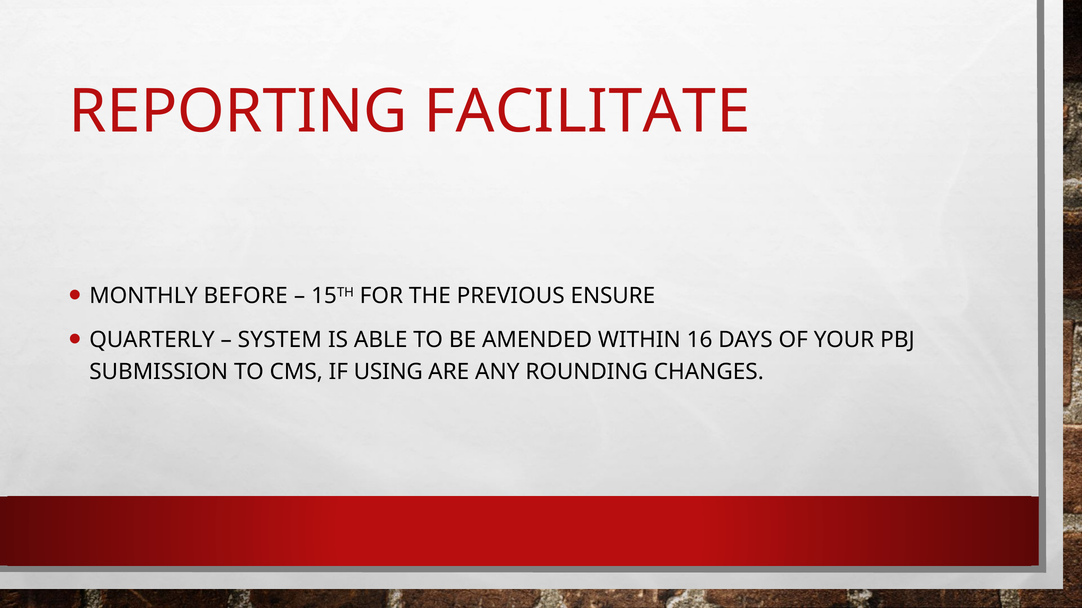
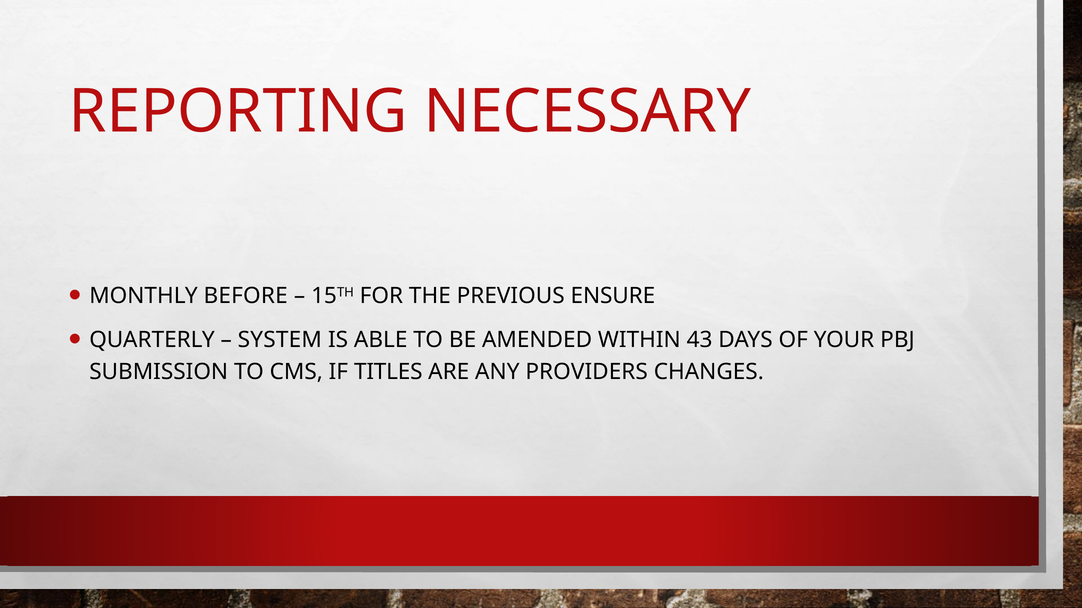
FACILITATE: FACILITATE -> NECESSARY (587, 112)
16: 16 -> 43 (700, 340)
USING: USING -> TITLES (388, 372)
ROUNDING: ROUNDING -> PROVIDERS (587, 372)
